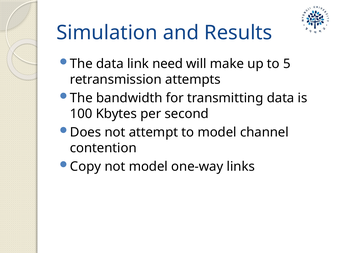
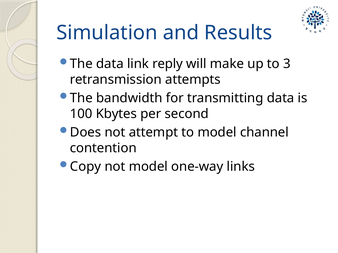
need: need -> reply (168, 64)
5: 5 -> 3 (287, 64)
